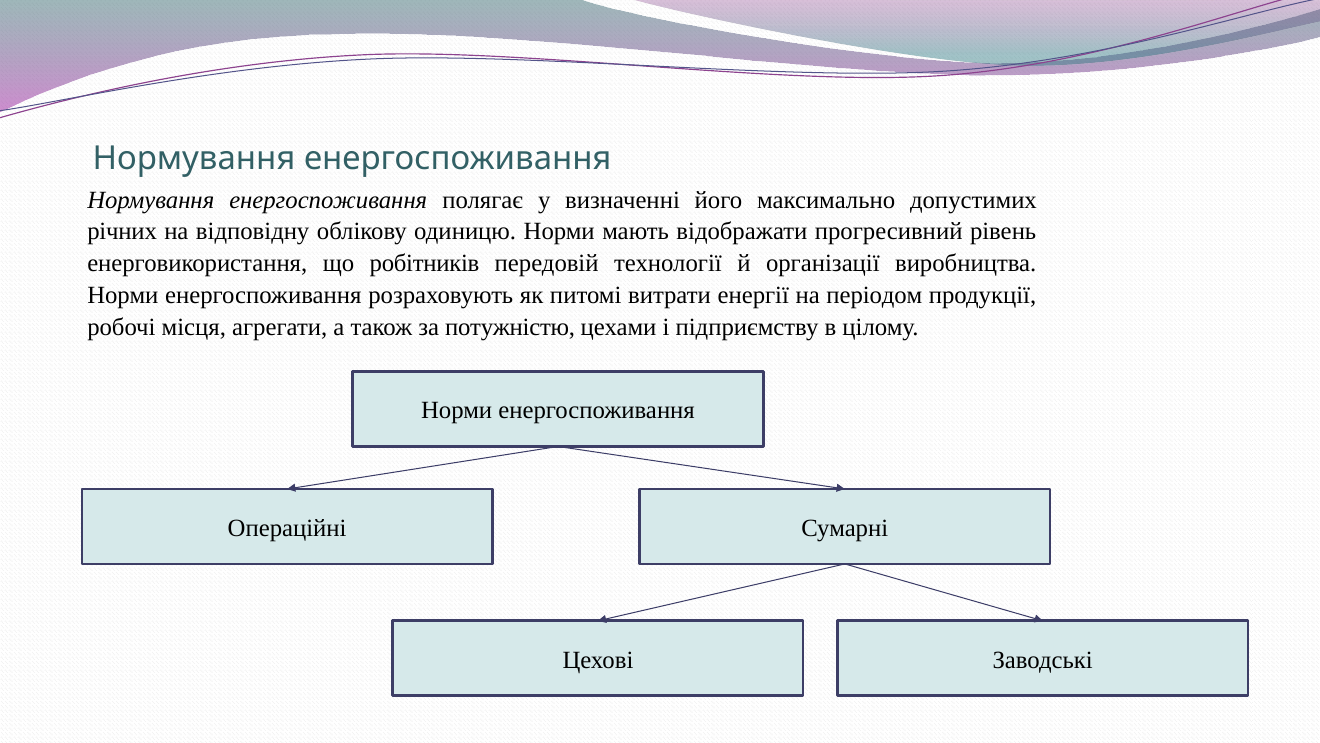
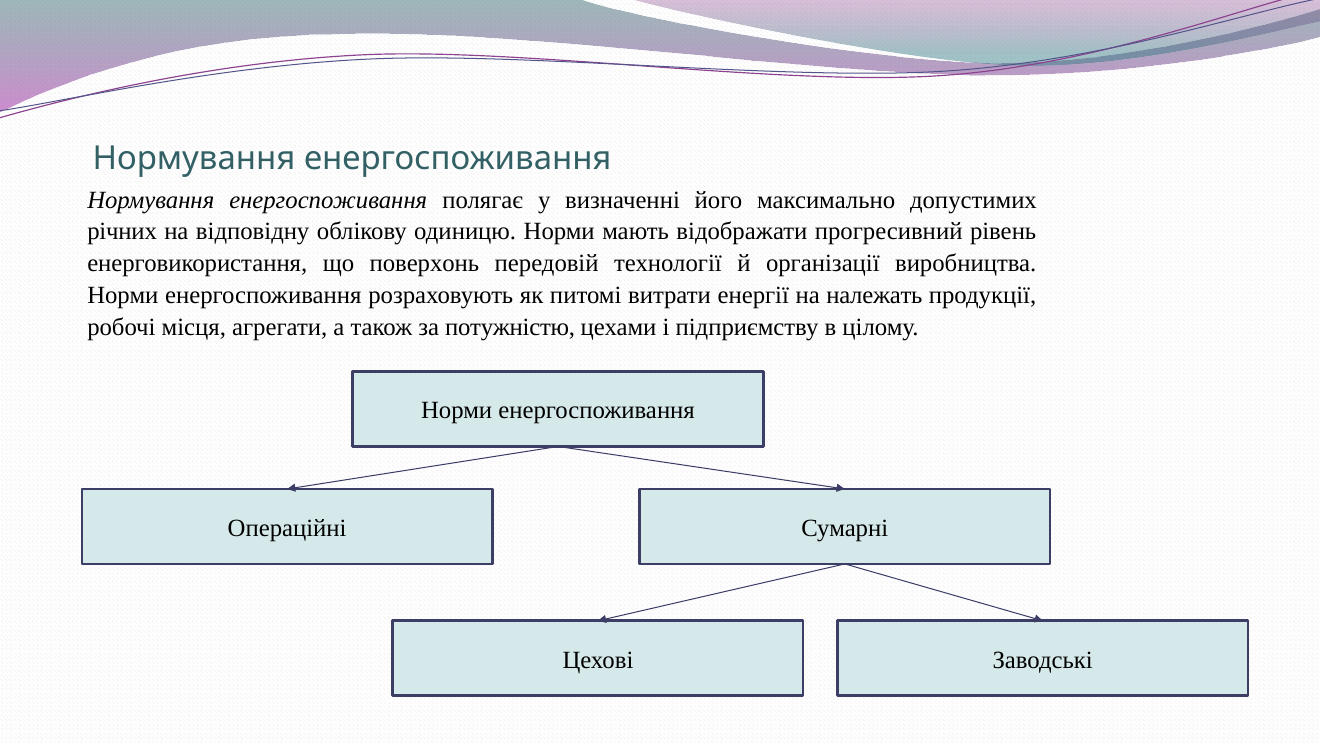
робітників: робітників -> поверхонь (424, 263)
періодом: періодом -> належать (874, 295)
